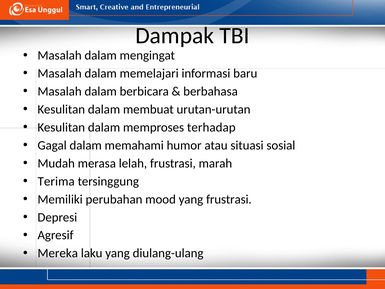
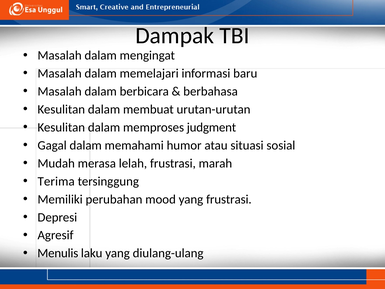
terhadap: terhadap -> judgment (211, 127)
Mereka: Mereka -> Menulis (58, 253)
